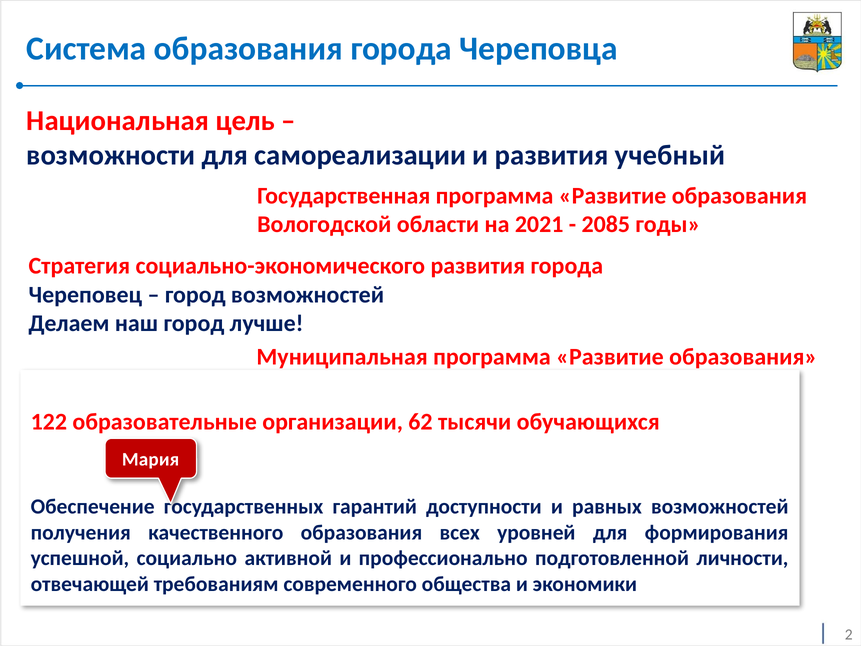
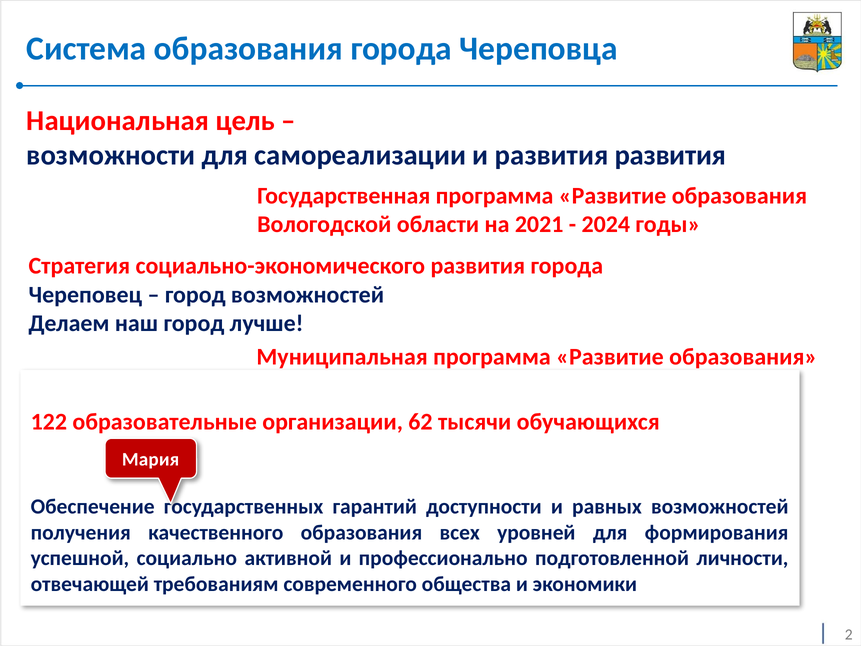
развития учебный: учебный -> развития (670, 155)
2085: 2085 -> 2024 (606, 224)
